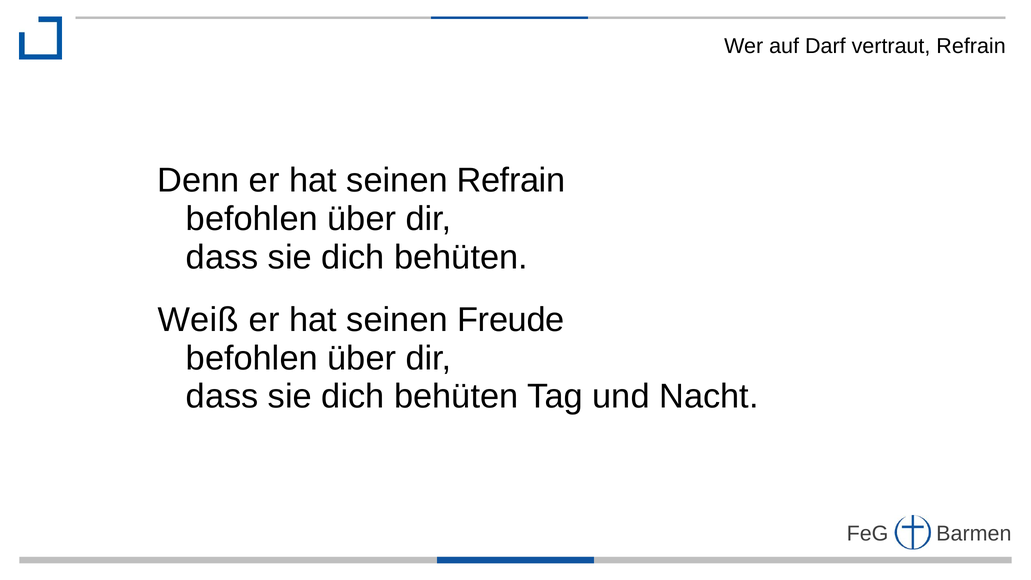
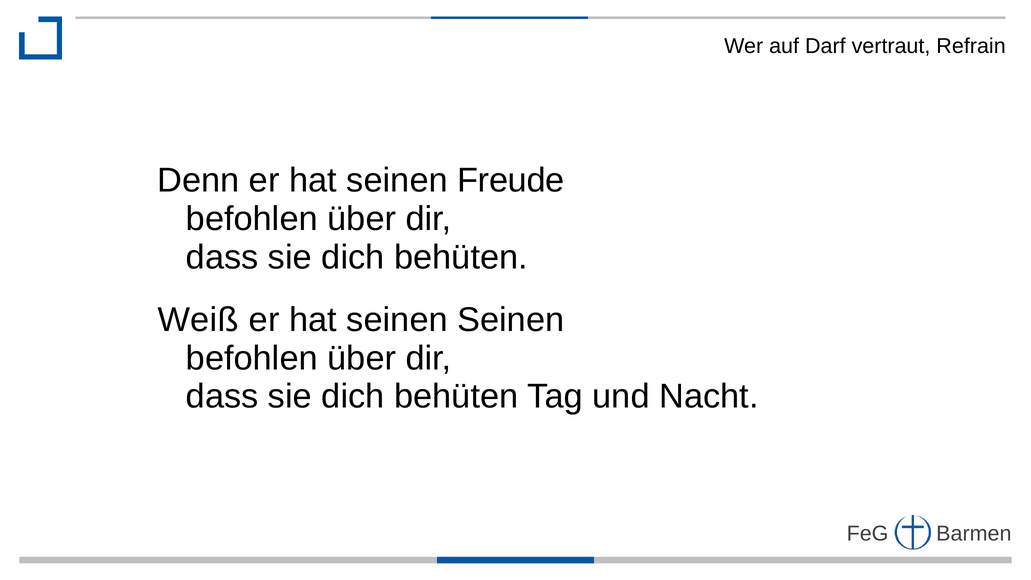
seinen Refrain: Refrain -> Freude (511, 181)
seinen Freude: Freude -> Seinen (511, 320)
